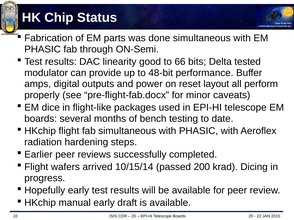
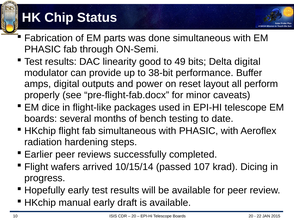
66: 66 -> 49 (180, 62)
Delta tested: tested -> digital (247, 62)
48-bit: 48-bit -> 38-bit (161, 73)
200: 200 -> 107 (202, 167)
